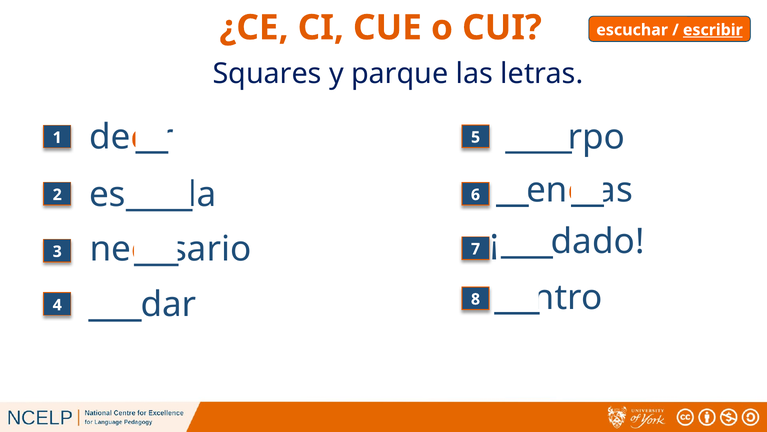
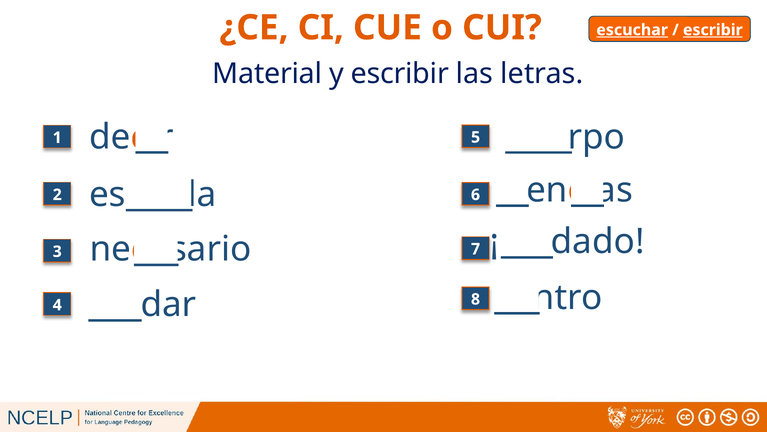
escuchar underline: none -> present (632, 30)
Squares: Squares -> Material (267, 73)
y parque: parque -> escribir (400, 73)
